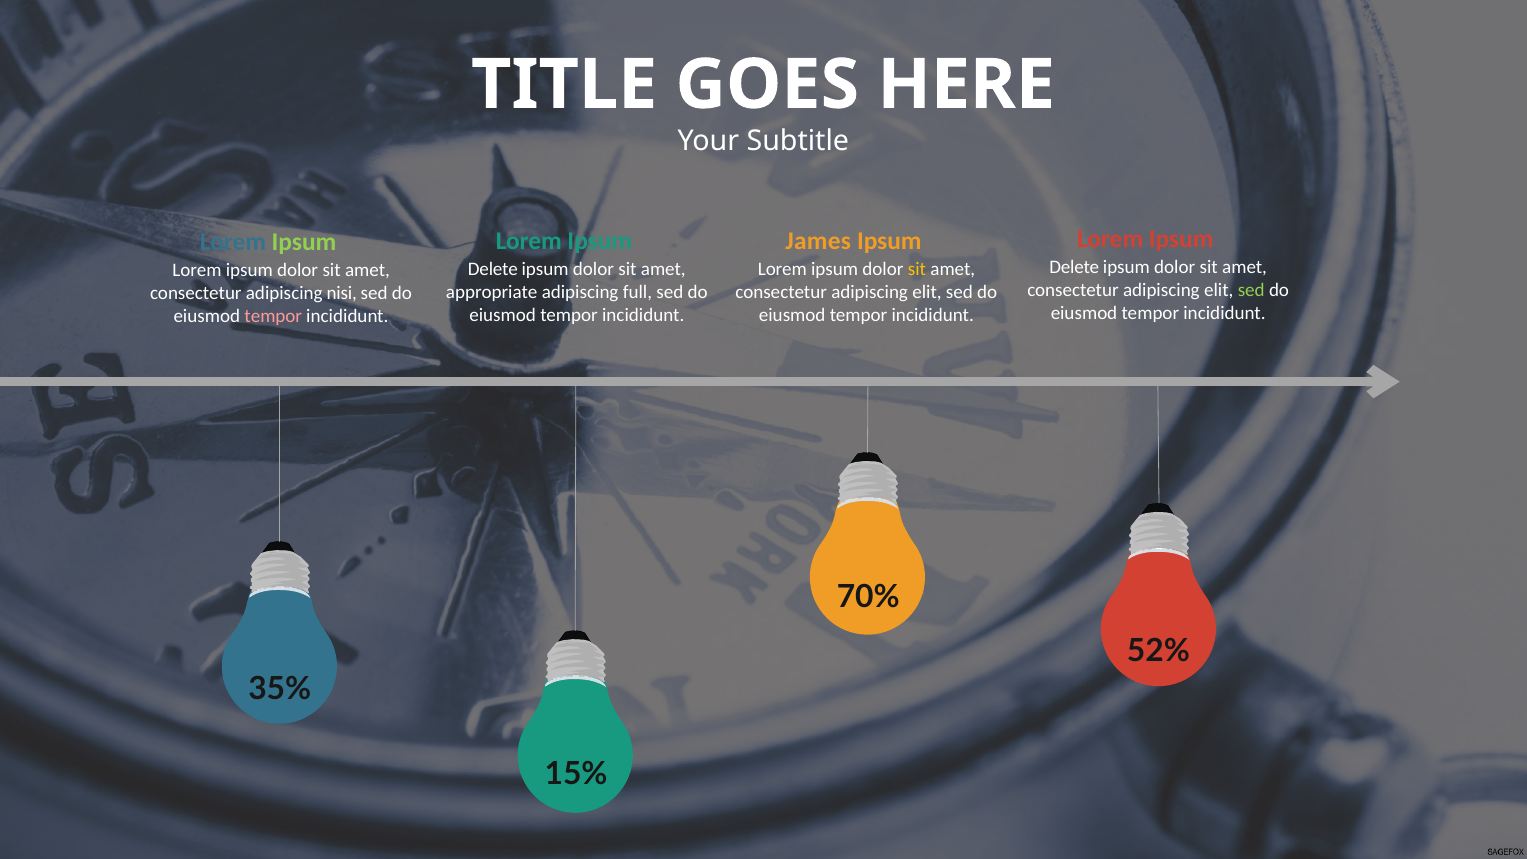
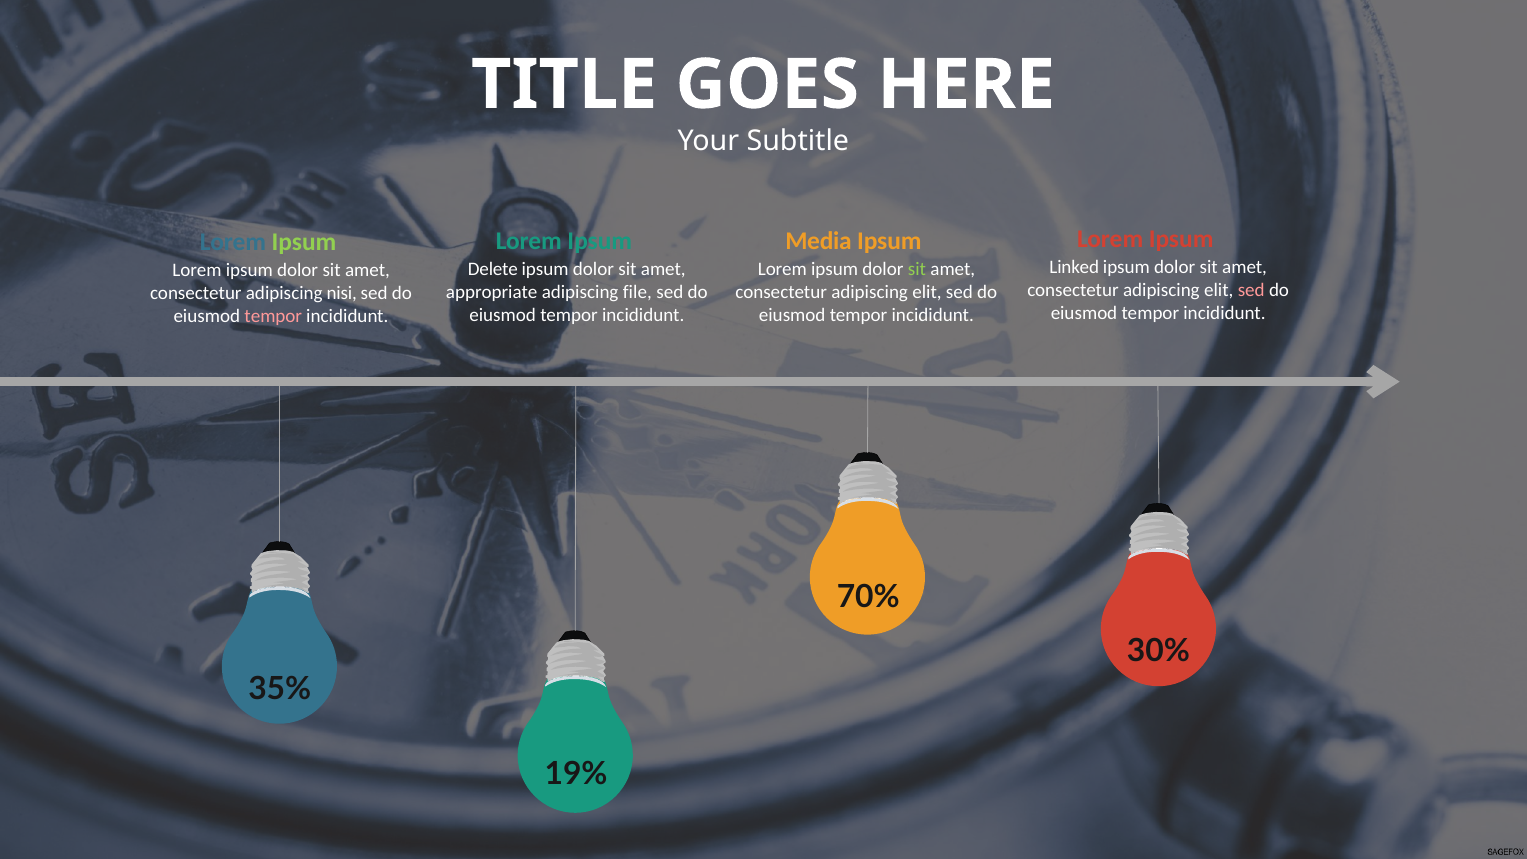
James: James -> Media (818, 242)
Delete: Delete -> Linked (1074, 267)
sit colour: yellow -> light green (917, 269)
sed colour: light green -> pink (1251, 290)
full: full -> file (637, 292)
52%: 52% -> 30% (1158, 651)
15%: 15% -> 19% (576, 774)
